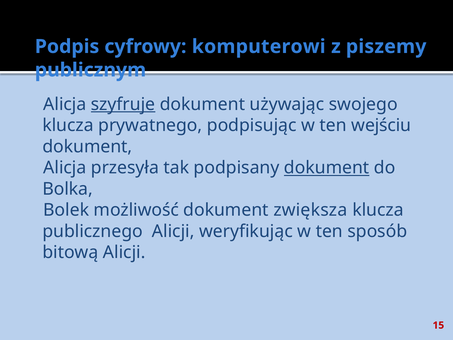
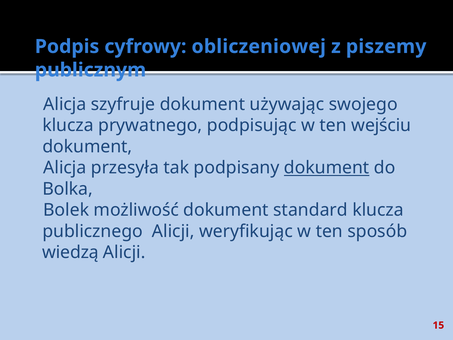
komputerowi: komputerowi -> obliczeniowej (259, 47)
szyfruje underline: present -> none (123, 104)
zwiększa: zwiększa -> standard (310, 210)
bitową: bitową -> wiedzą (70, 252)
